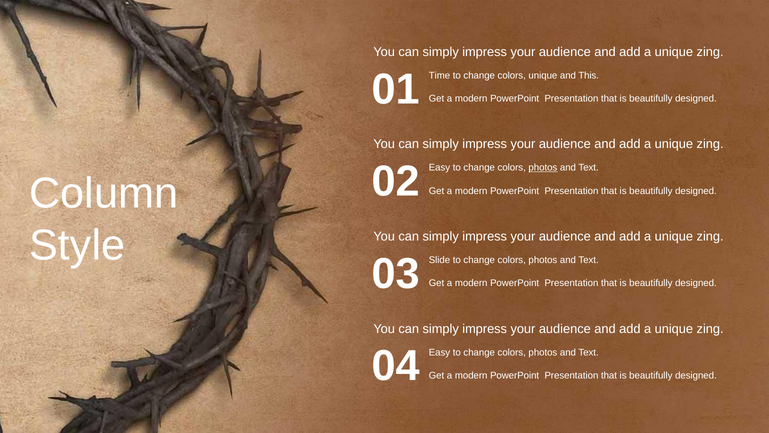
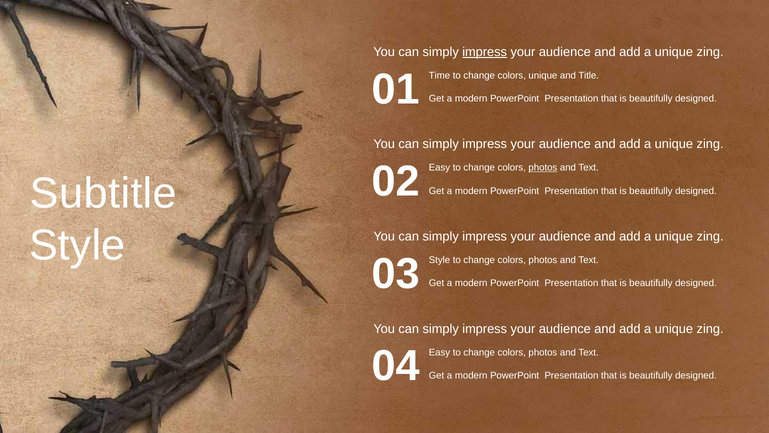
impress underline: none -> present (485, 52)
This: This -> Title (589, 75)
Column: Column -> Subtitle (103, 193)
Slide: Slide -> Style (439, 260)
